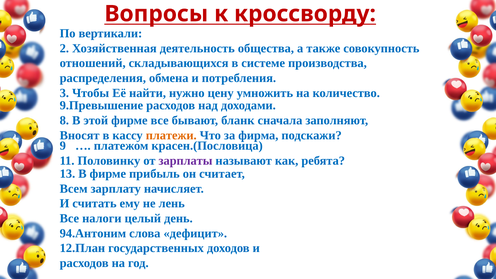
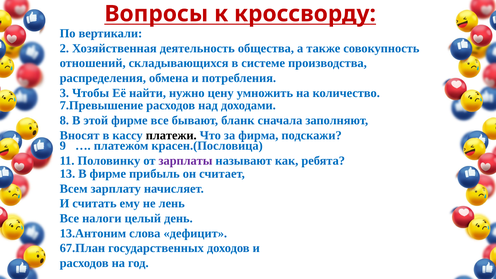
9.Превышение: 9.Превышение -> 7.Превышение (101, 105)
платежи colour: orange -> black (171, 135)
94.Антоним: 94.Антоним -> 13.Антоним (93, 233)
12.План: 12.План -> 67.План (82, 248)
